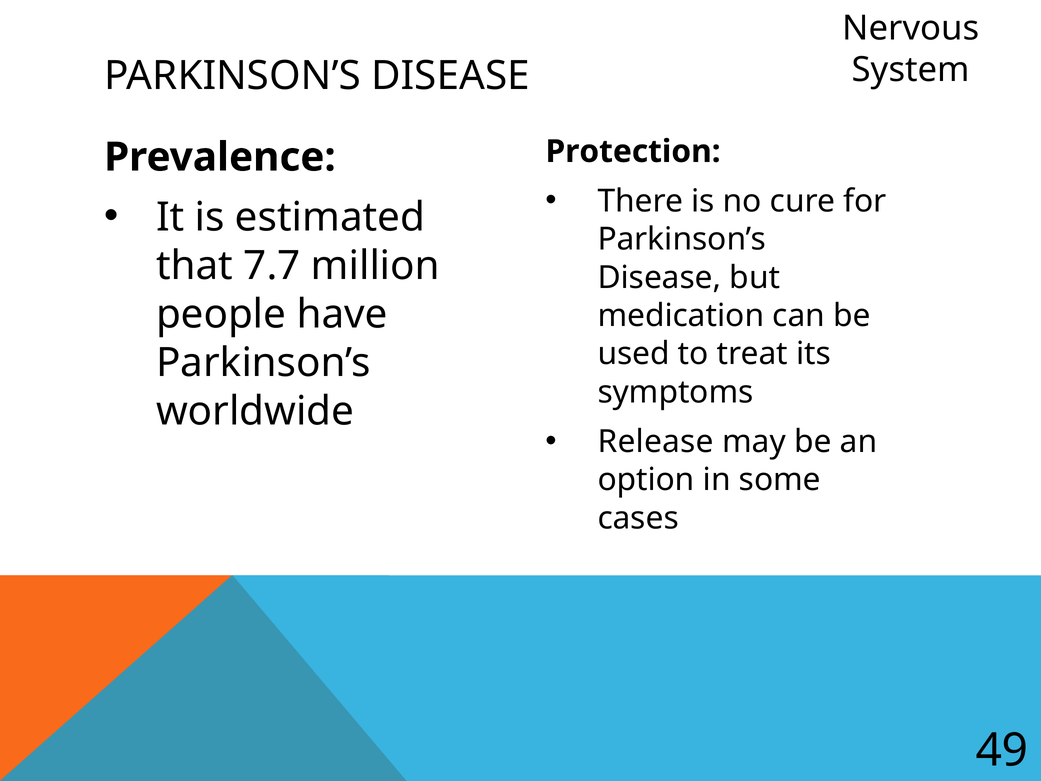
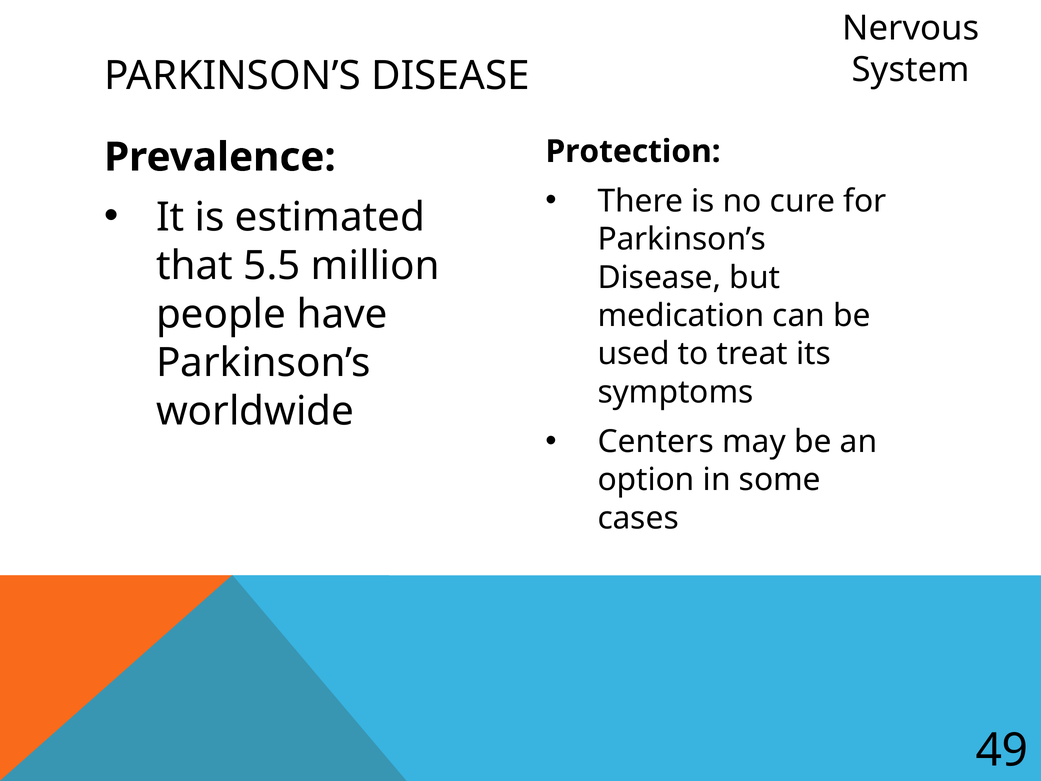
7.7: 7.7 -> 5.5 (272, 266)
Release: Release -> Centers (656, 442)
